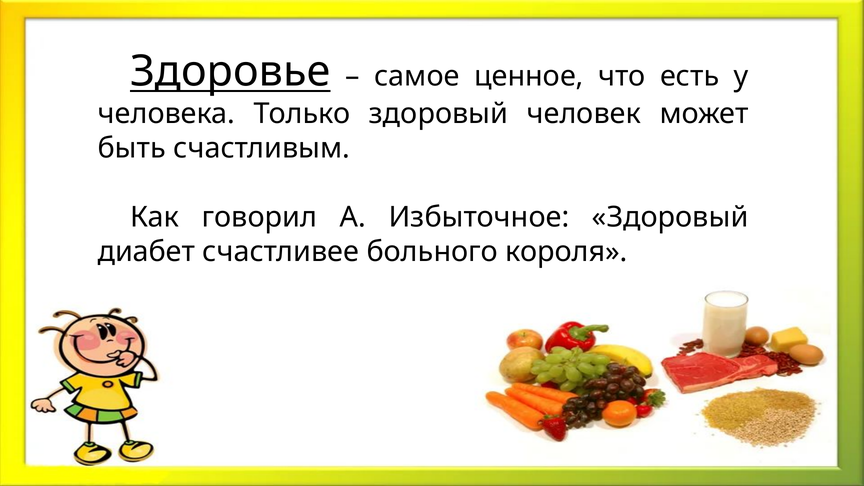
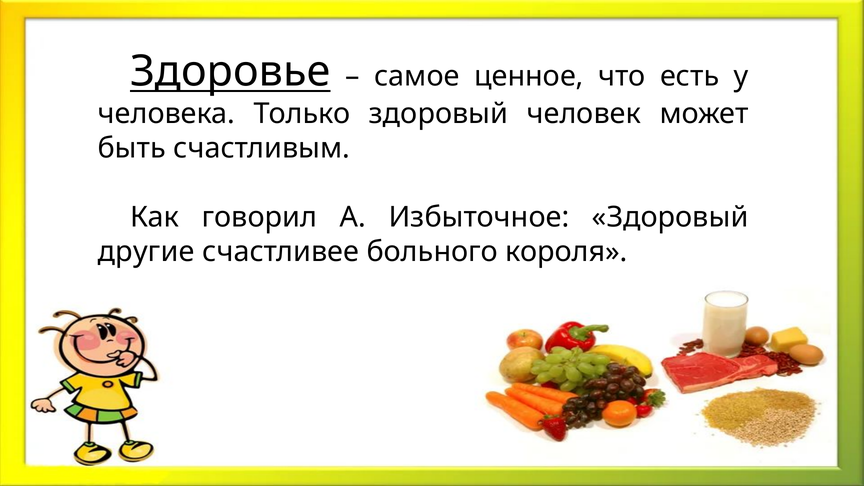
диабет: диабет -> другие (146, 252)
